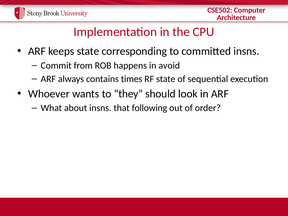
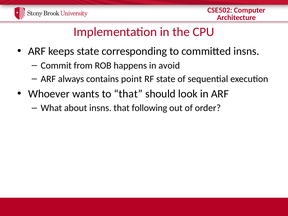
times: times -> point (132, 79)
to they: they -> that (128, 94)
